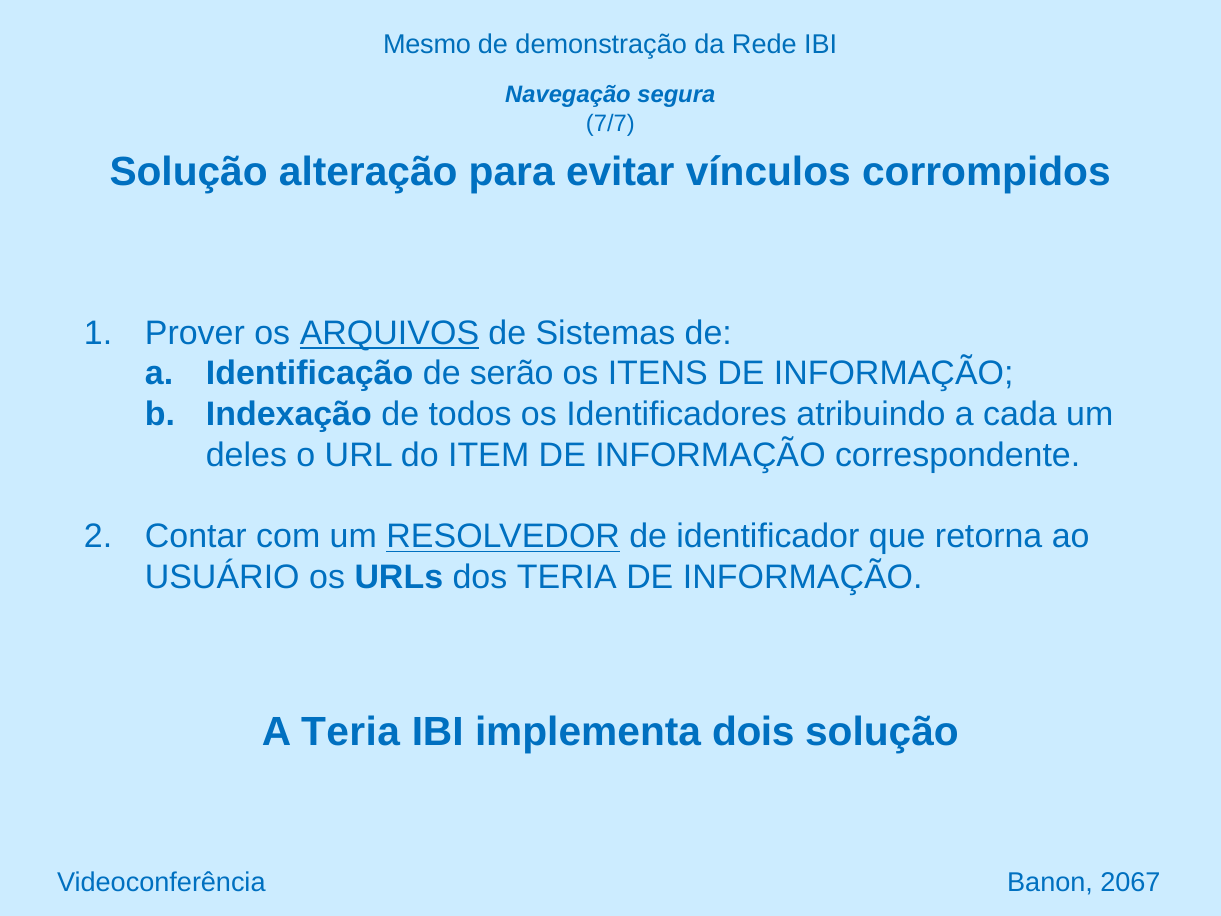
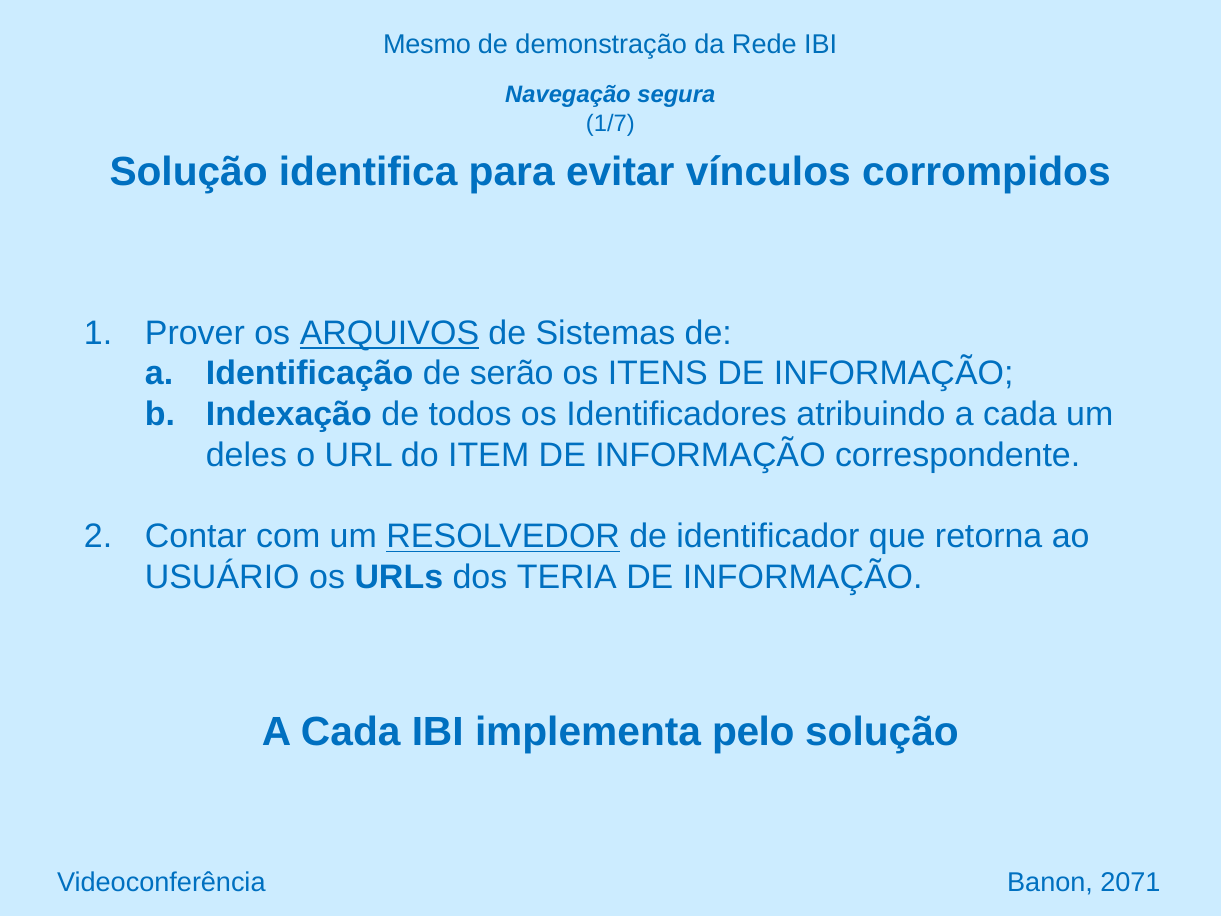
7/7: 7/7 -> 1/7 (610, 124)
alteração: alteração -> identifica (368, 172)
Teria: Teria -> Cada (351, 732)
dois: dois -> pelo (753, 732)
2067: 2067 -> 2071 (1131, 882)
